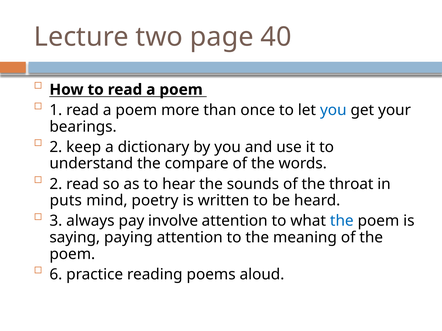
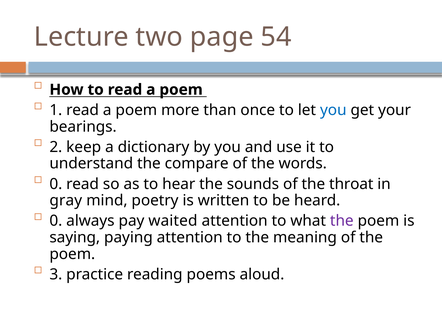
40: 40 -> 54 (276, 37)
2: 2 -> 0 (56, 184)
puts: puts -> gray (66, 201)
3: 3 -> 0 (56, 221)
involve: involve -> waited (173, 221)
the colour: blue -> purple (342, 221)
6: 6 -> 3 (56, 275)
